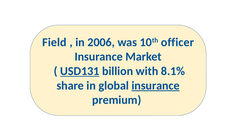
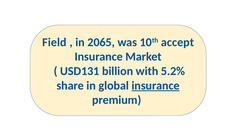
2006: 2006 -> 2065 (101, 42)
officer: officer -> accept (177, 42)
USD131 underline: present -> none (80, 71)
8.1%: 8.1% -> 5.2% (173, 71)
